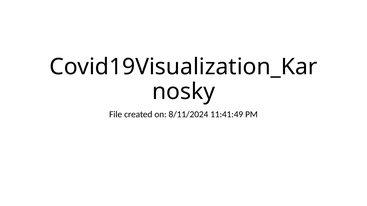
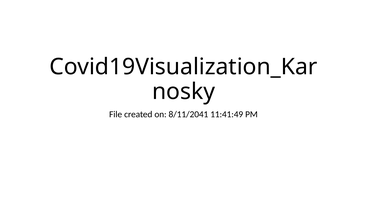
8/11/2024: 8/11/2024 -> 8/11/2041 (188, 115)
